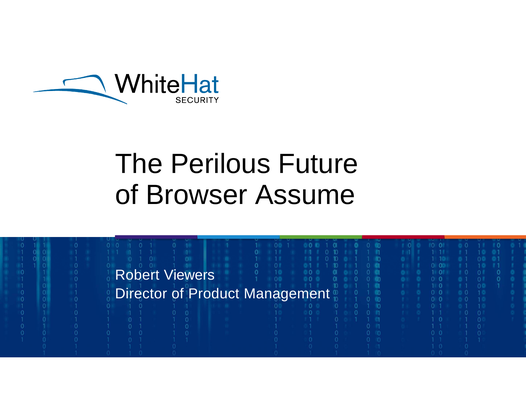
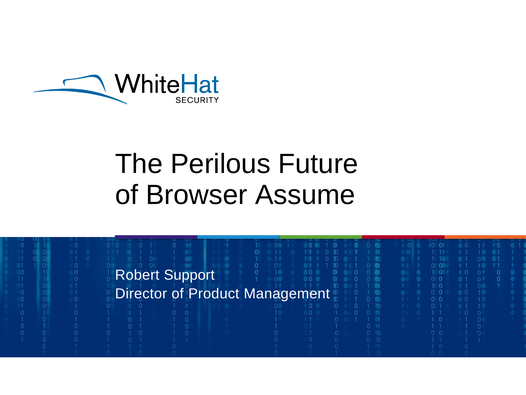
Viewers: Viewers -> Support (189, 275)
